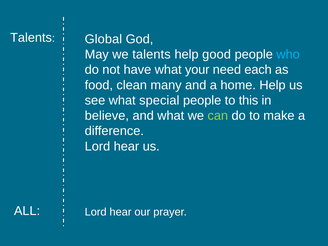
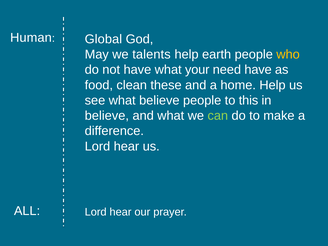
Talents: Talents -> Human (31, 38)
good: good -> earth (217, 54)
who colour: light blue -> yellow (288, 54)
need each: each -> have (258, 70)
many: many -> these (166, 85)
what special: special -> believe (159, 100)
